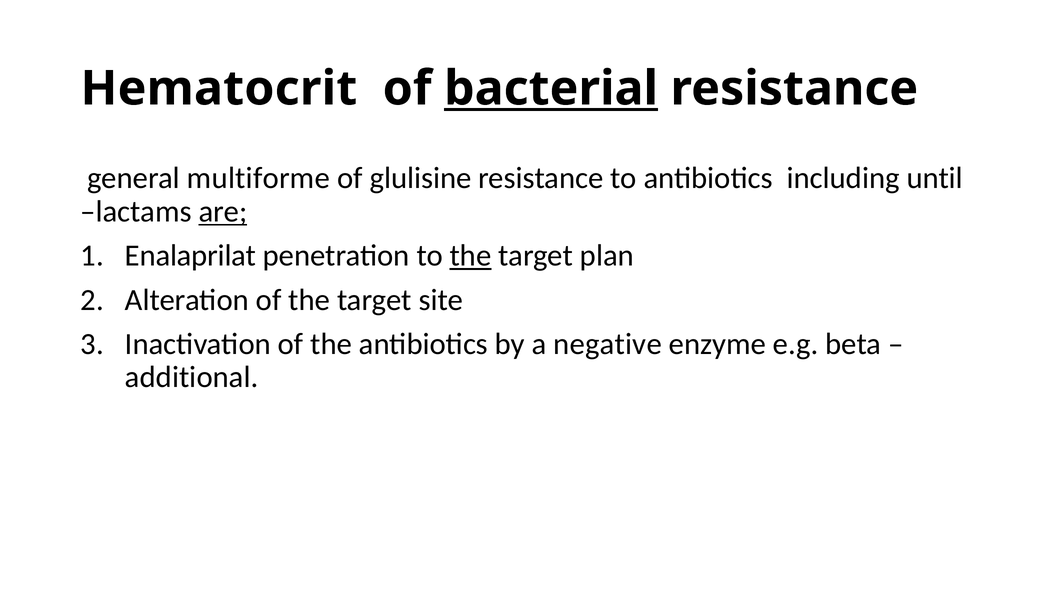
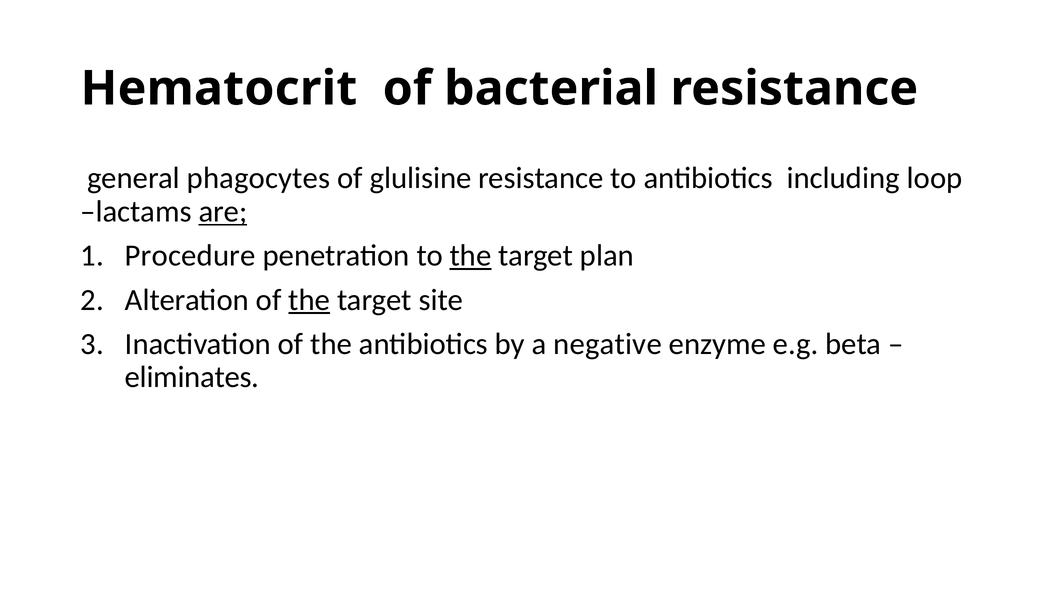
bacterial underline: present -> none (551, 89)
multiforme: multiforme -> phagocytes (259, 178)
until: until -> loop (935, 178)
Enalaprilat: Enalaprilat -> Procedure (190, 256)
the underline: none -> present (309, 300)
additional: additional -> eliminates (192, 378)
